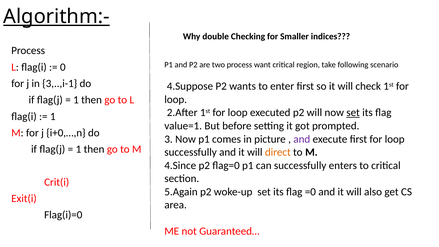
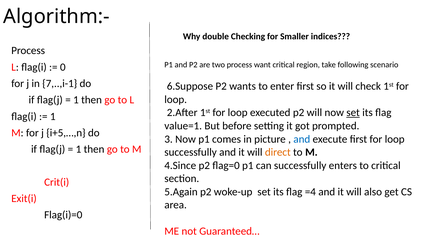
Algorithm:- underline: present -> none (56, 17)
3,..,i-1: 3,..,i-1 -> 7,..,i-1 (60, 84)
4.Suppose: 4.Suppose -> 6.Suppose (190, 86)
i+0,…,n: i+0,…,n -> i+5,…,n (66, 133)
and colour: purple -> blue (302, 139)
=0: =0 -> =4 (310, 192)
